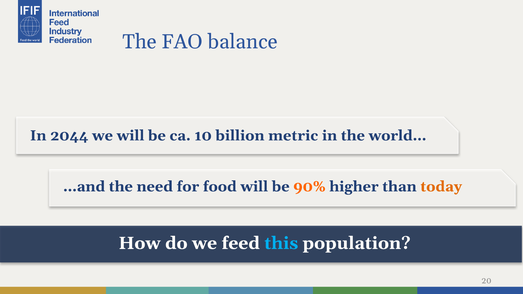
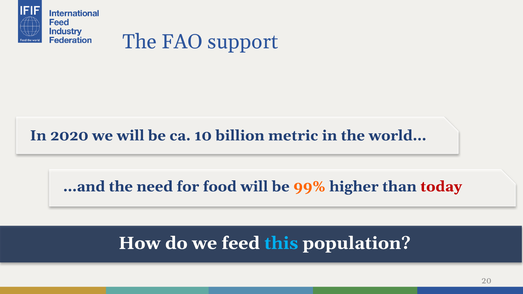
balance: balance -> support (243, 42)
2044: 2044 -> 2020 (69, 136)
90%: 90% -> 99% (309, 187)
today colour: orange -> red (441, 187)
